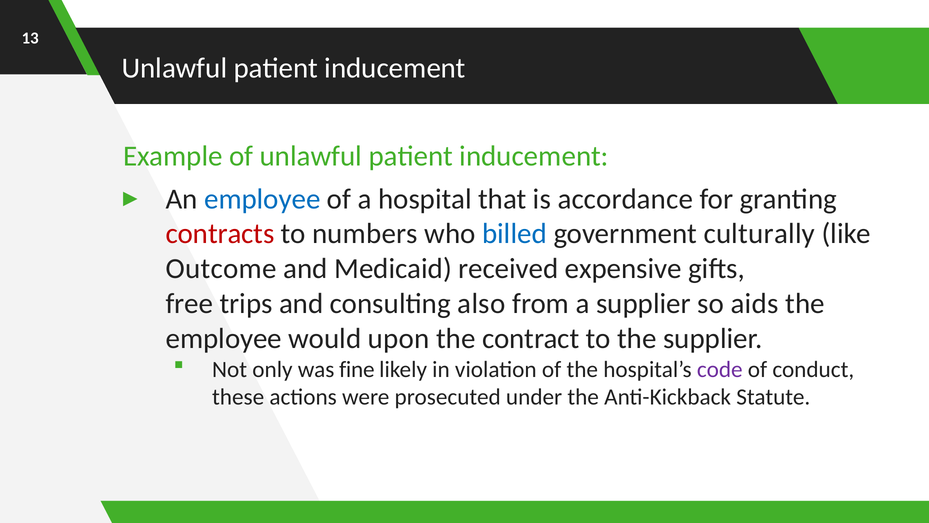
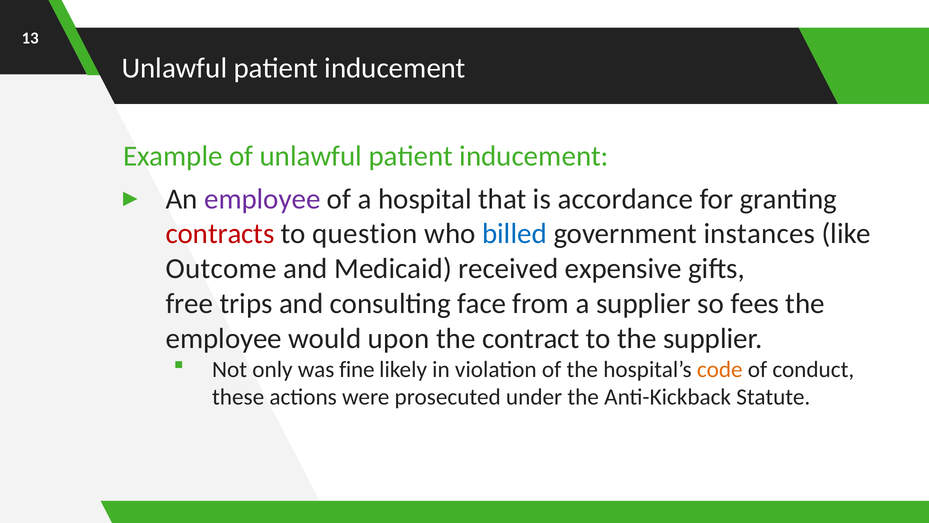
employee colour: blue -> purple (262, 199)
numbers: numbers -> question (365, 234)
culturally: culturally -> instances (759, 234)
also: also -> face (482, 303)
aids: aids -> fees (755, 303)
code colour: purple -> orange (720, 369)
